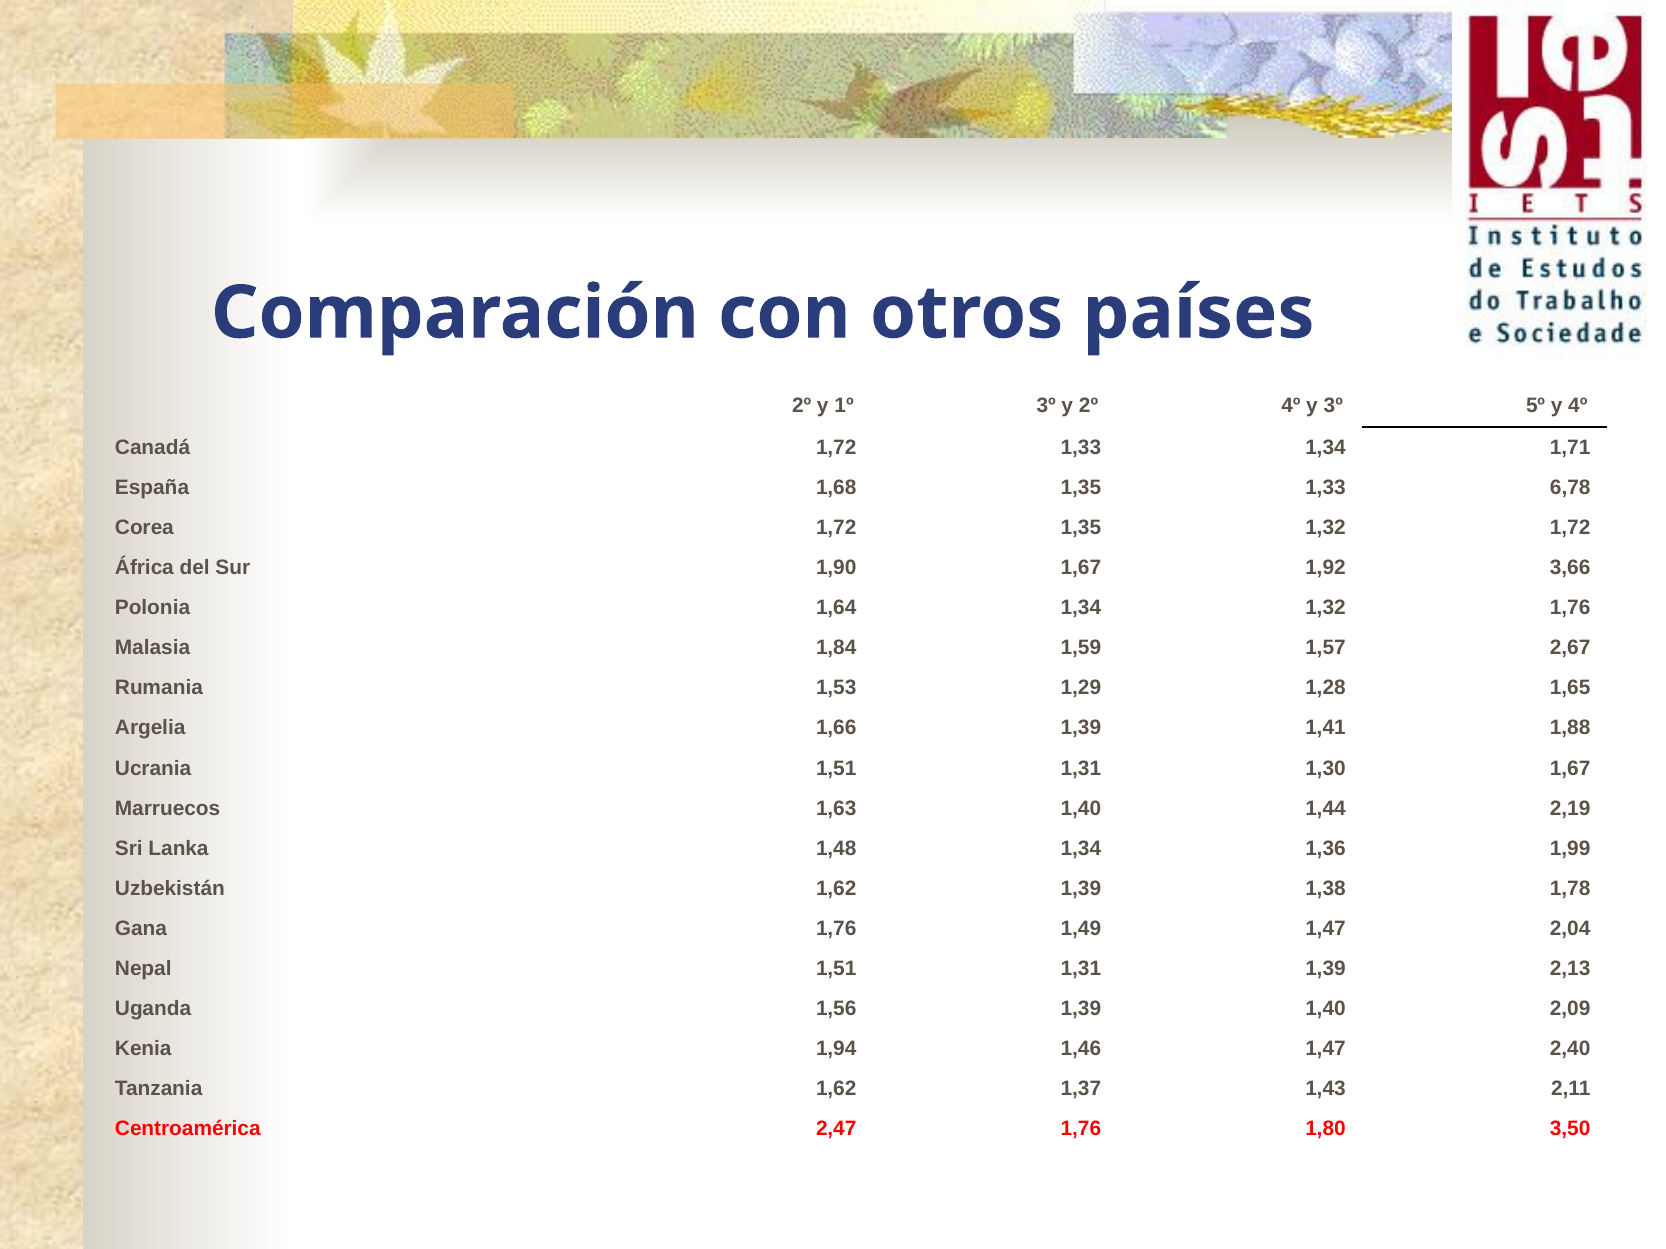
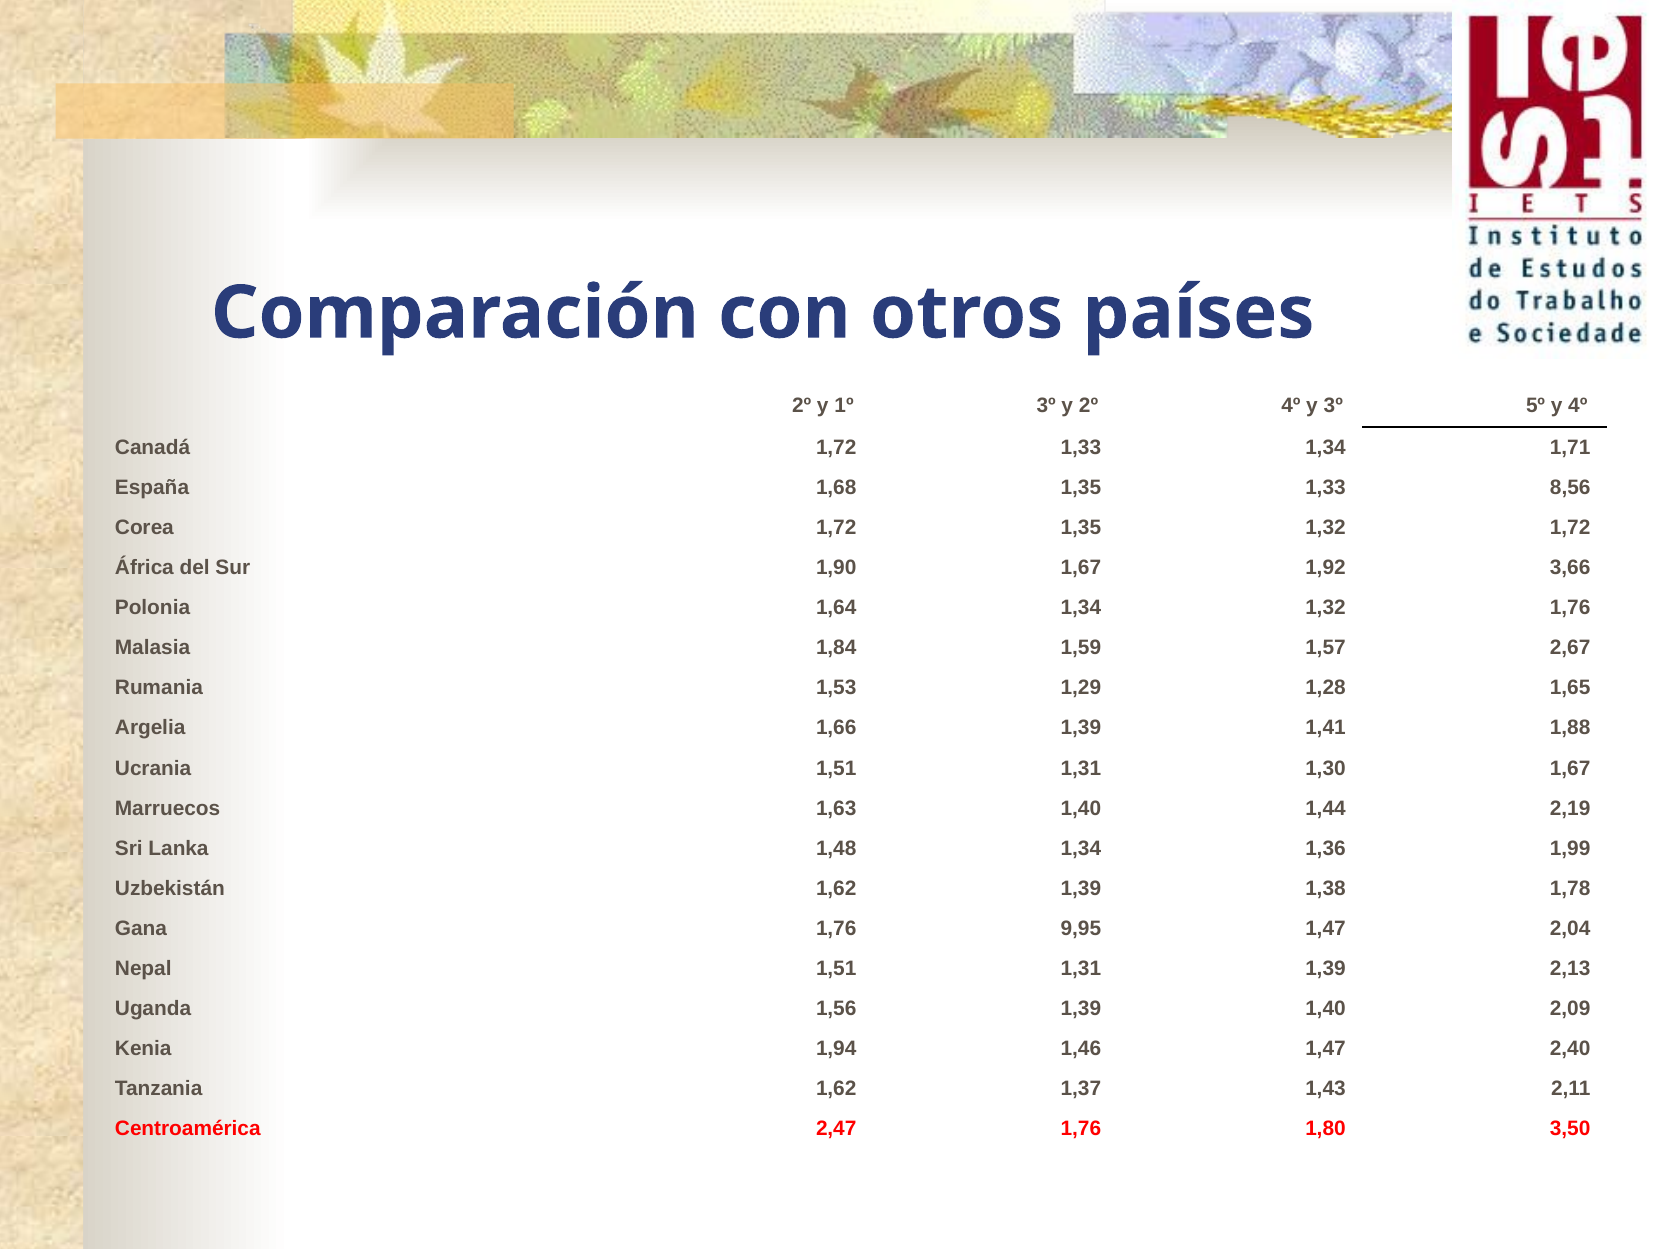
6,78: 6,78 -> 8,56 (1570, 488)
1,49: 1,49 -> 9,95 (1081, 929)
